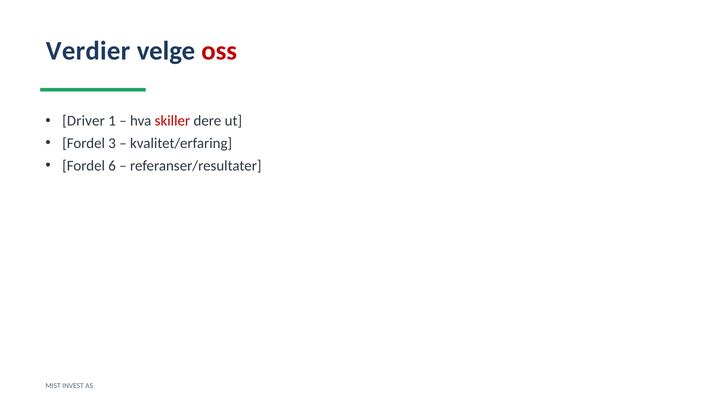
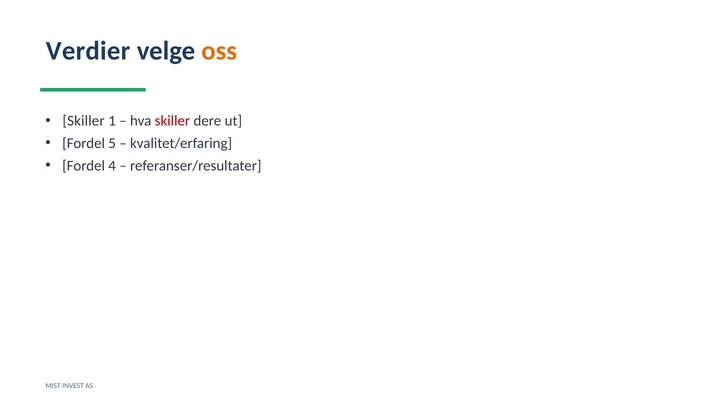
oss colour: red -> orange (219, 51)
Driver: Driver -> Skiller (84, 121)
3: 3 -> 5 (112, 143)
6: 6 -> 4 (112, 166)
